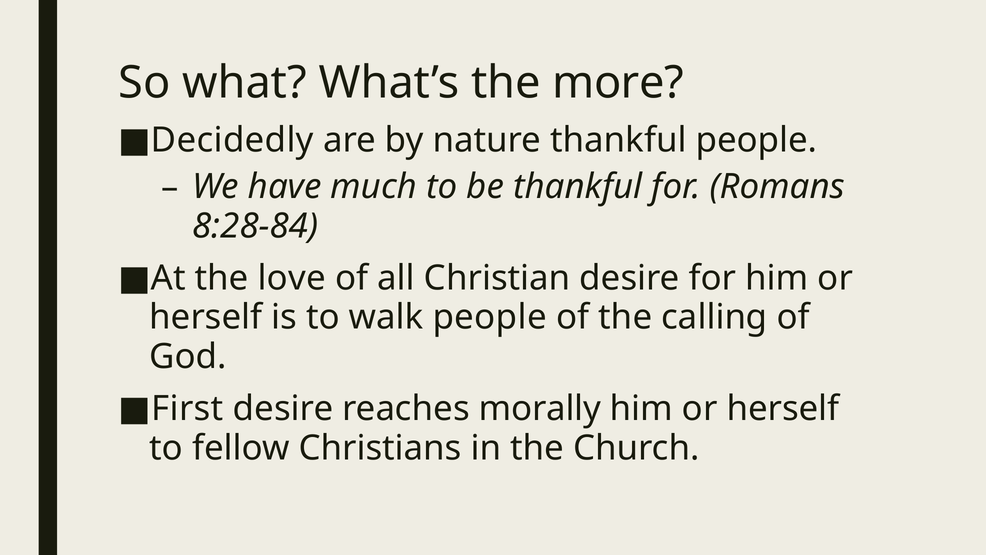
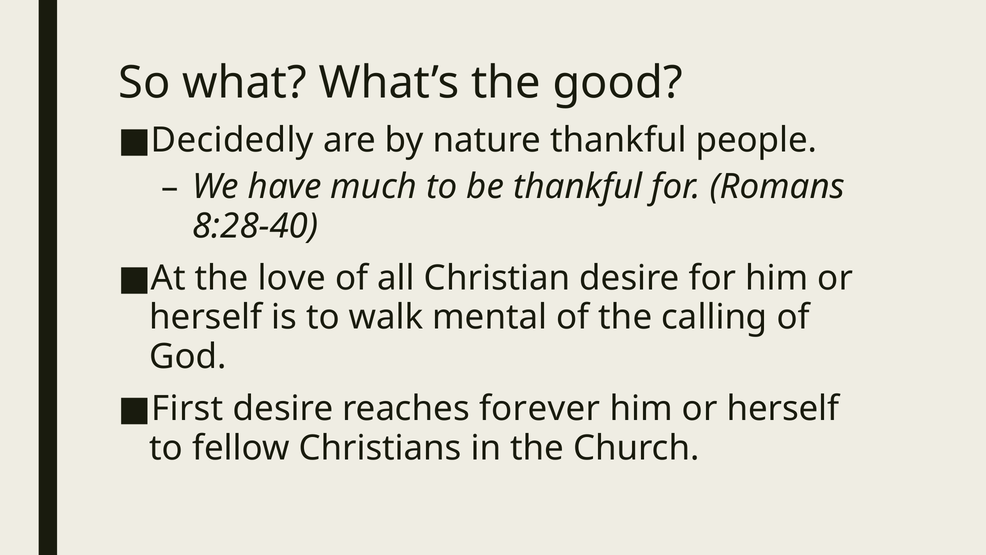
more: more -> good (618, 83)
8:28-84: 8:28-84 -> 8:28-40 (255, 226)
walk people: people -> mental (490, 317)
morally: morally -> forever (540, 408)
